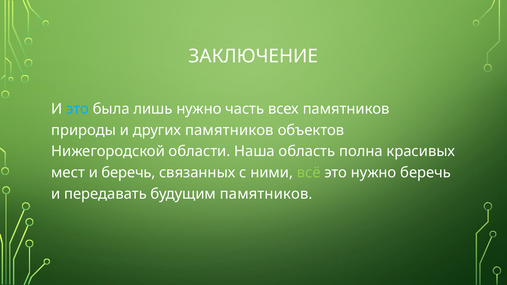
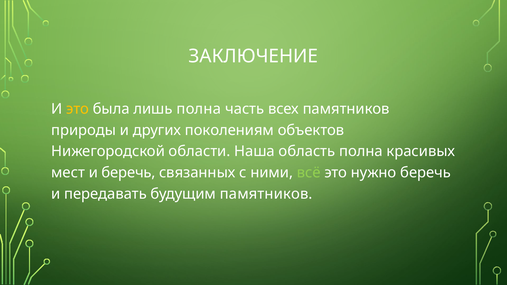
это colour: light blue -> yellow (78, 109)
лишь нужно: нужно -> полна (199, 109)
других памятников: памятников -> поколениям (229, 130)
